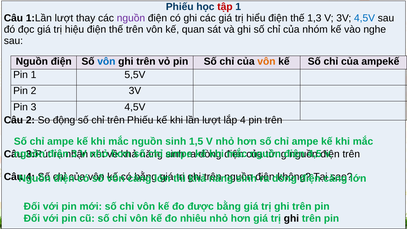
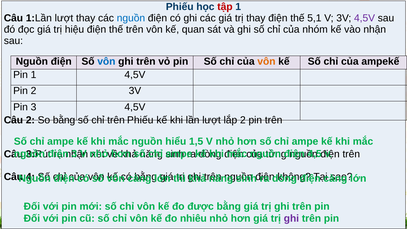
nguồn colour: purple -> blue (131, 18)
trị hiểu: hiểu -> thay (256, 18)
1,3: 1,3 -> 5,1 (314, 18)
4,5V colour: blue -> purple (365, 18)
vào nghe: nghe -> nhận (375, 29)
1 5,5V: 5,5V -> 4,5V (135, 75)
So động: động -> bằng (64, 120)
lắp 4: 4 -> 2 (243, 120)
nguồn sinh: sinh -> hiểu (176, 142)
ghi colour: black -> purple (291, 219)
